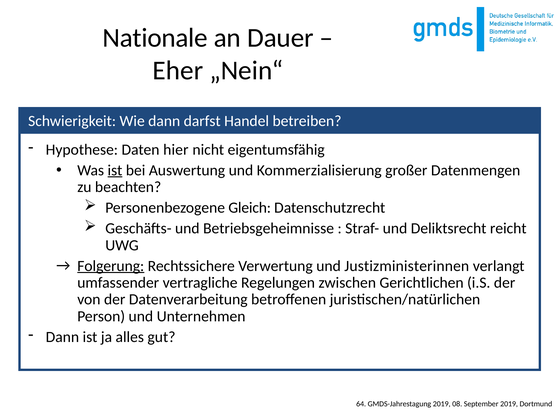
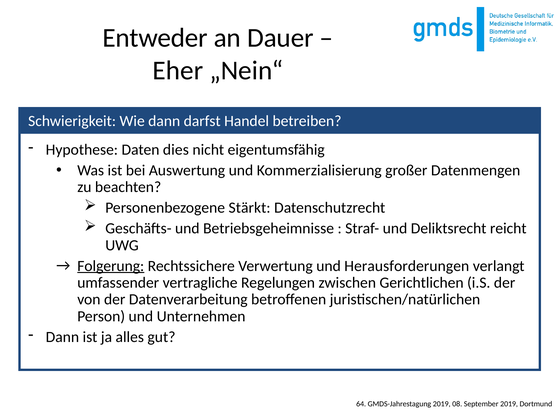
Nationale: Nationale -> Entweder (155, 38)
hier: hier -> dies (176, 150)
ist underline: present -> none (115, 170)
Gleich: Gleich -> Stärkt (250, 208)
Justizministerinnen: Justizministerinnen -> Herausforderungen (407, 266)
